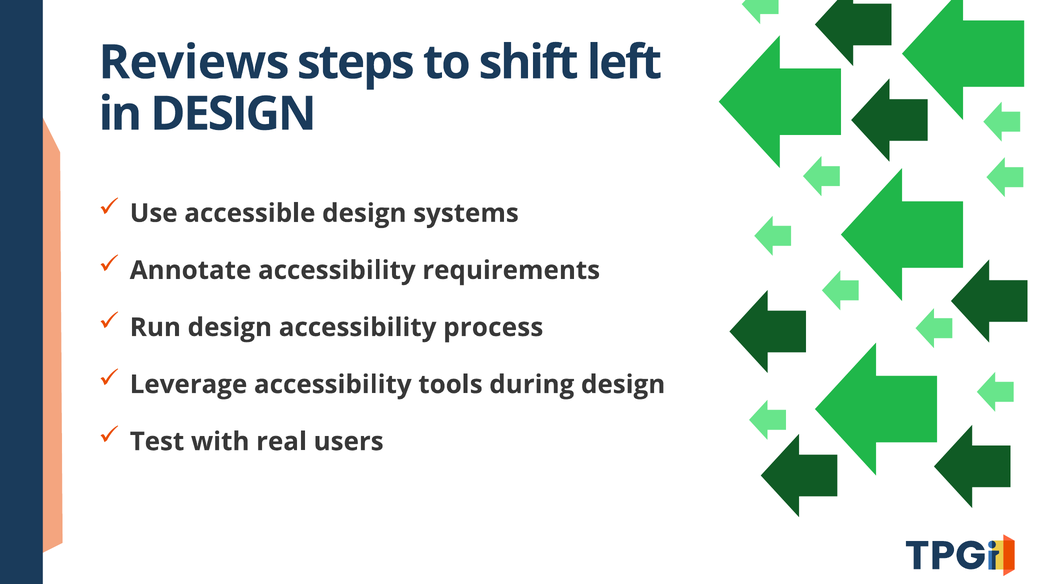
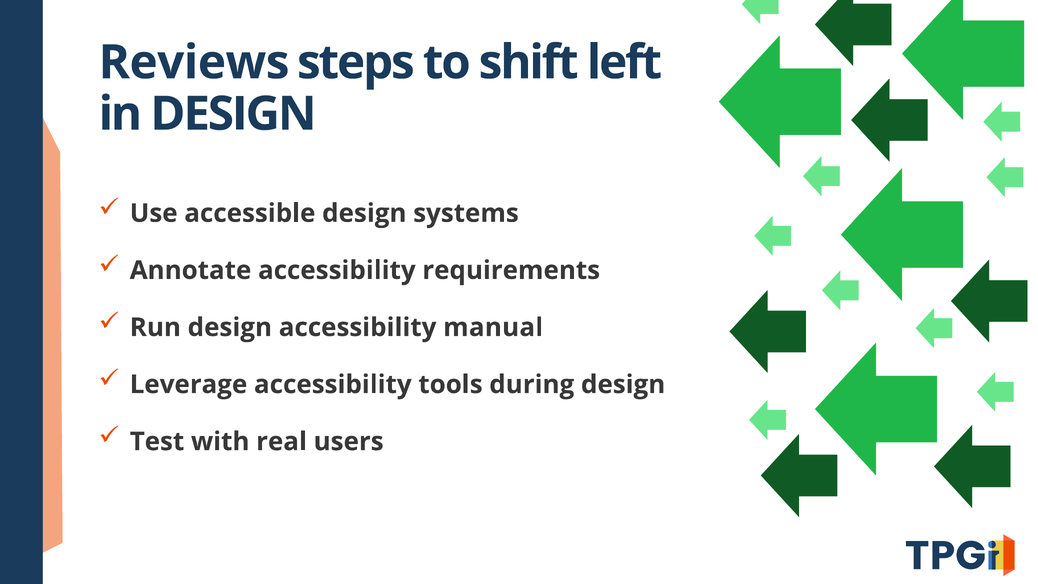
process: process -> manual (493, 327)
